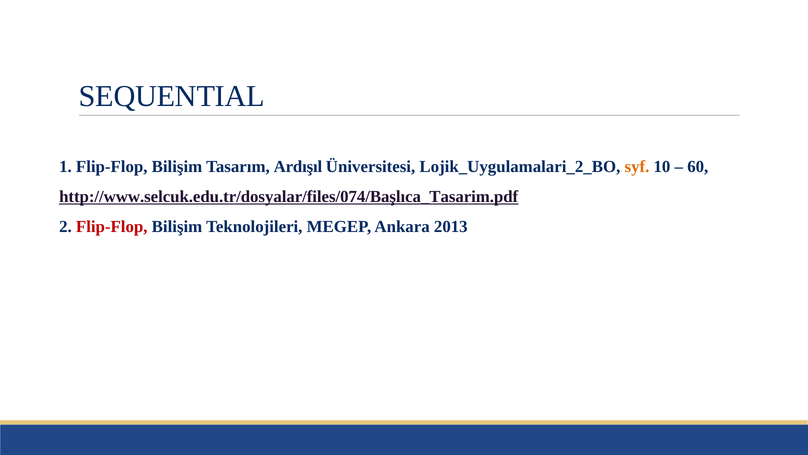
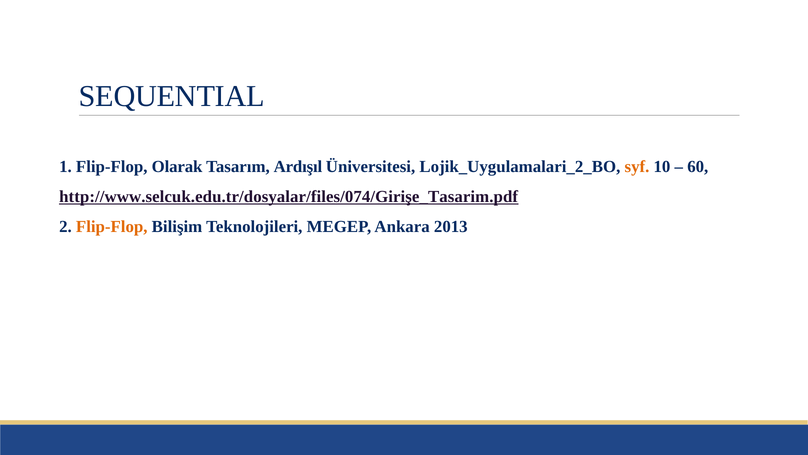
1 Flip-Flop Bilişim: Bilişim -> Olarak (177, 166)
http://www.selcuk.edu.tr/dosyalar/files/074/Başlıca_Tasarim.pdf: http://www.selcuk.edu.tr/dosyalar/files/074/Başlıca_Tasarim.pdf -> http://www.selcuk.edu.tr/dosyalar/files/074/Girişe_Tasarim.pdf (289, 196)
Flip-Flop colour: red -> orange (112, 226)
